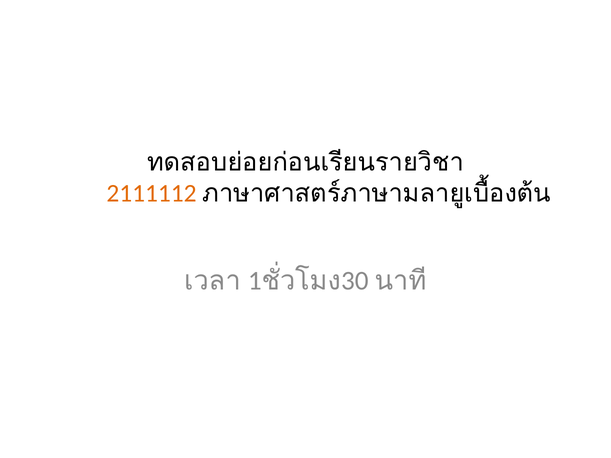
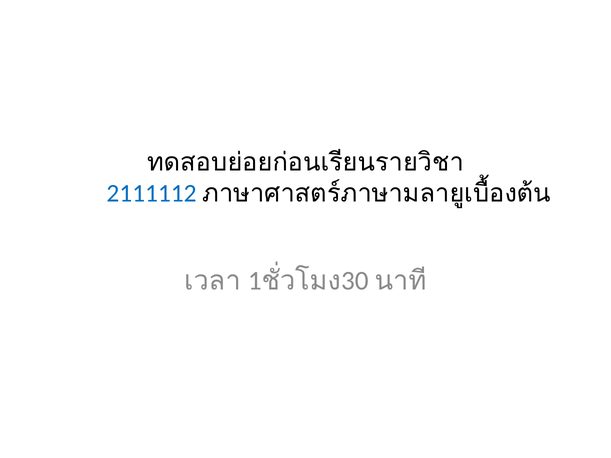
2111112 colour: orange -> blue (152, 193)
